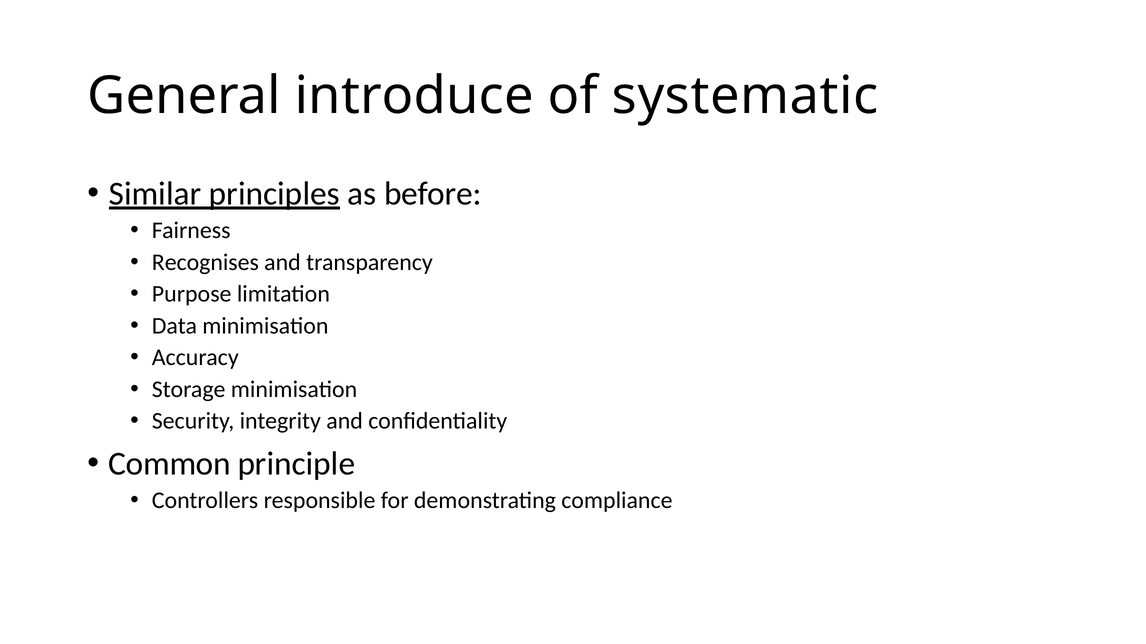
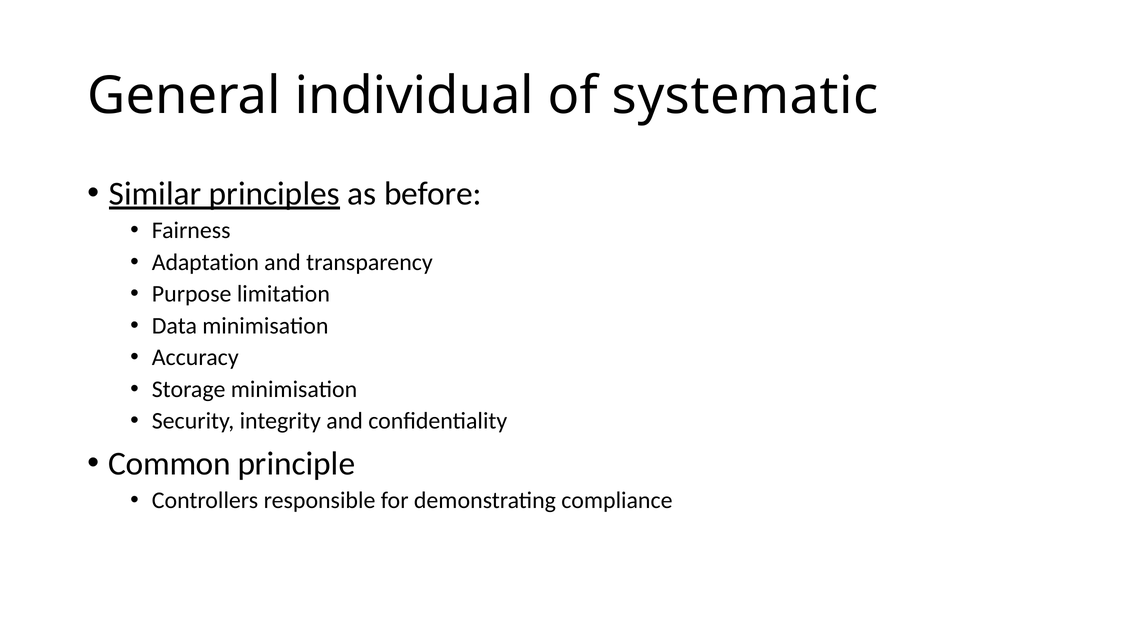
introduce: introduce -> individual (414, 96)
Recognises: Recognises -> Adaptation (205, 262)
